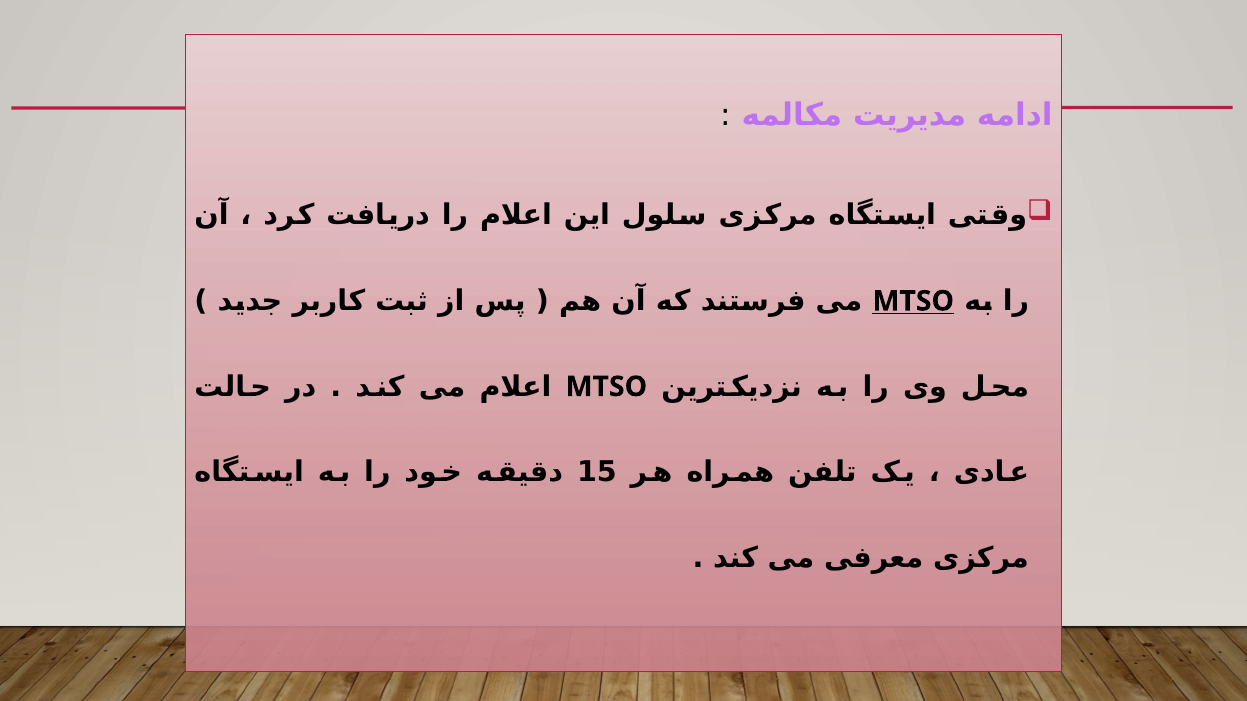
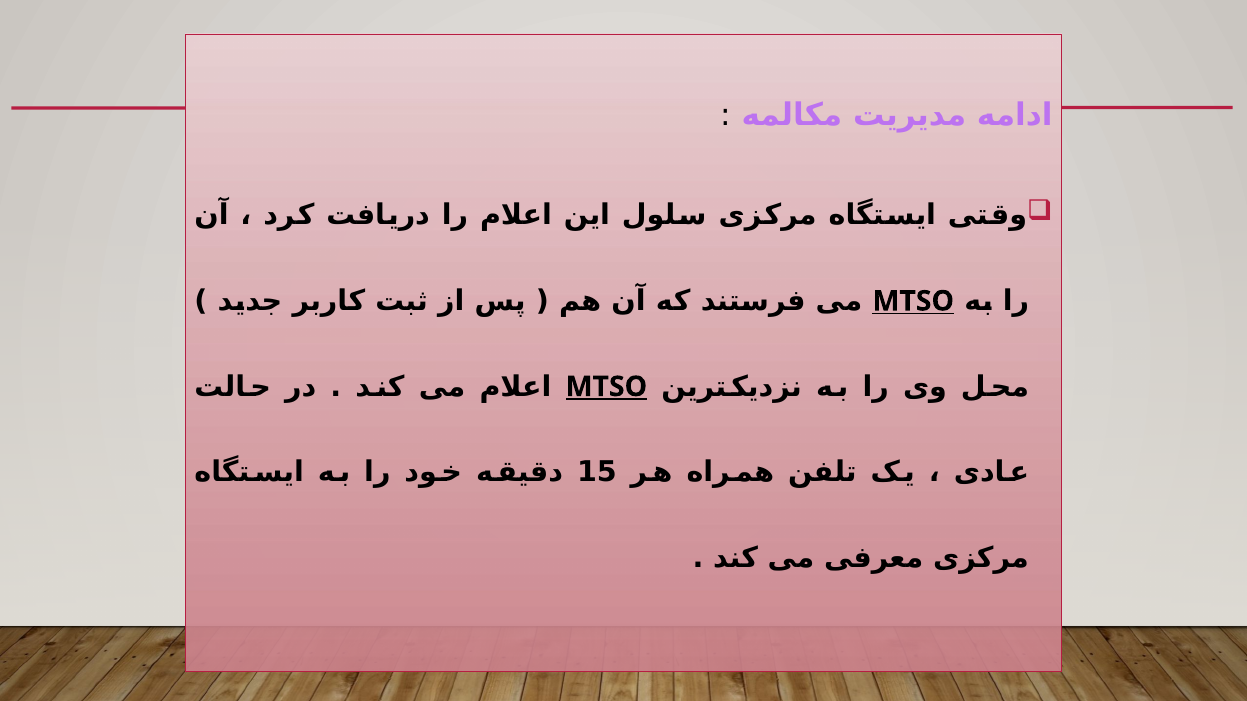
MTSO underline: none -> present (606, 387)
